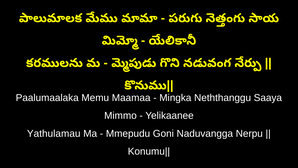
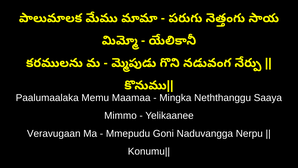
Yathulamau: Yathulamau -> Veravugaan (54, 133)
